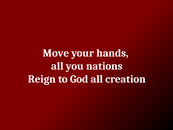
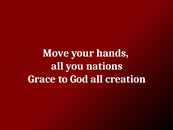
Reign: Reign -> Grace (42, 79)
